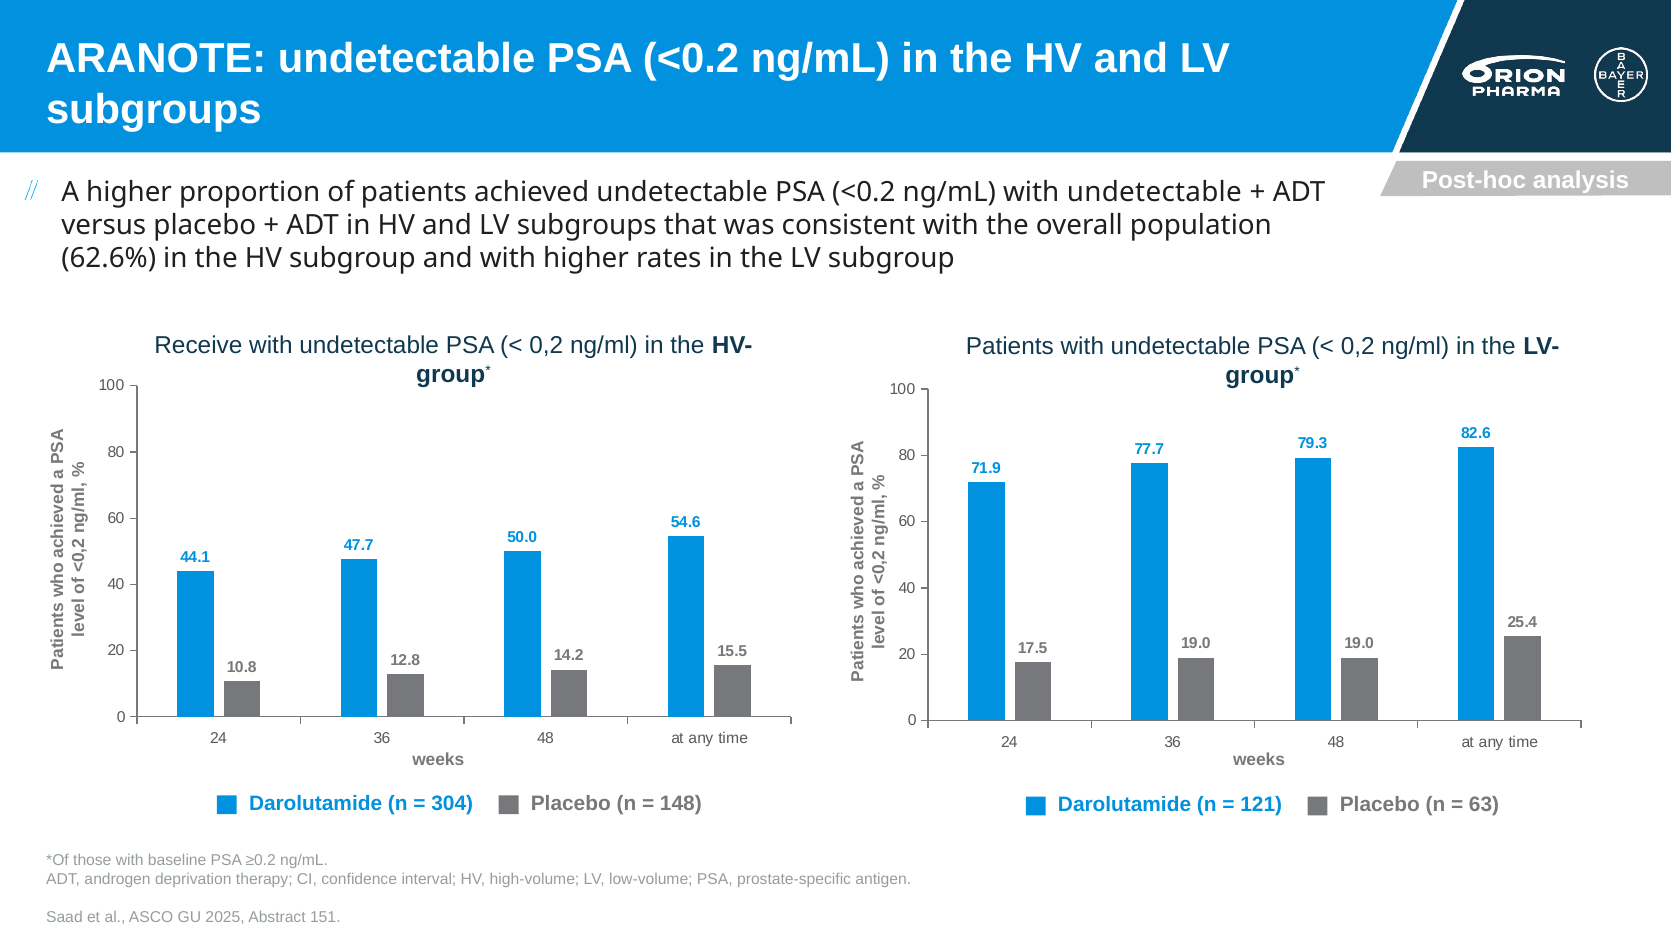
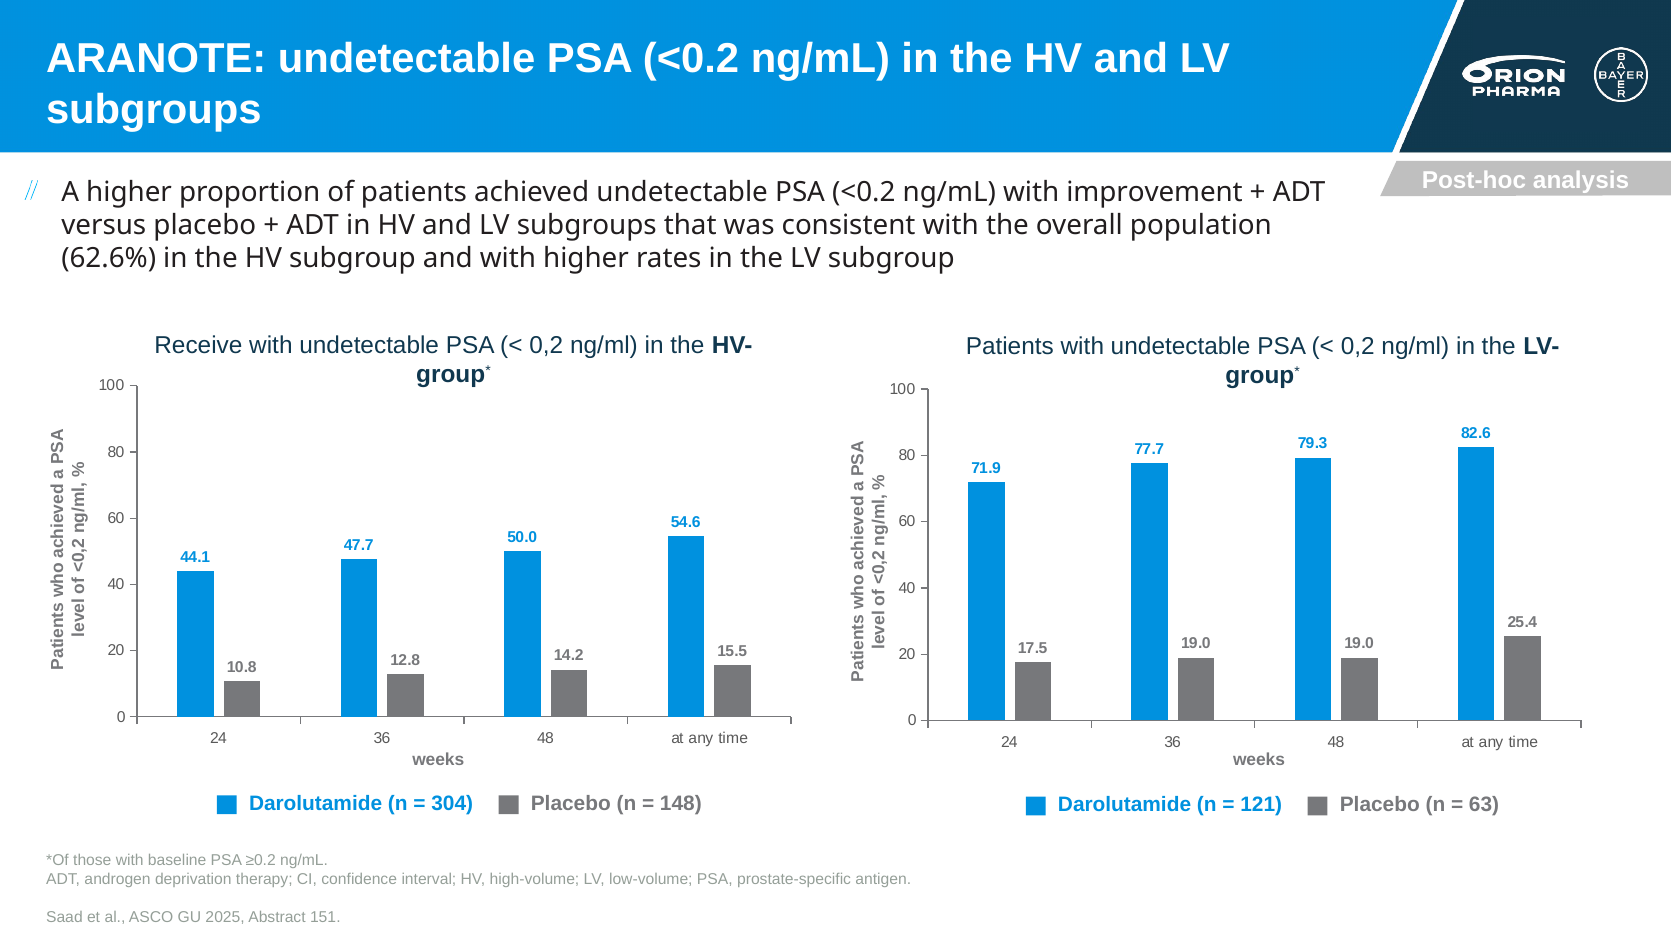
ng/mL with undetectable: undetectable -> improvement (1155, 192)
